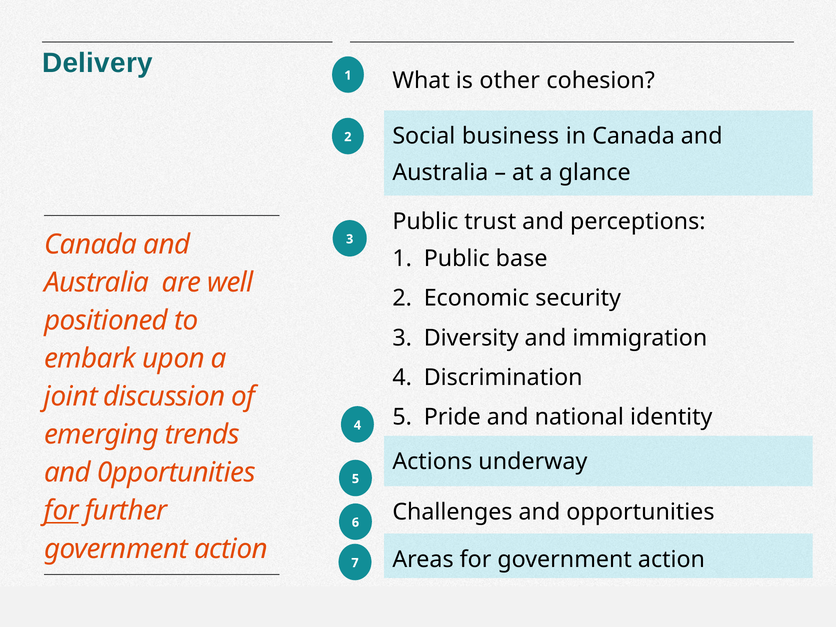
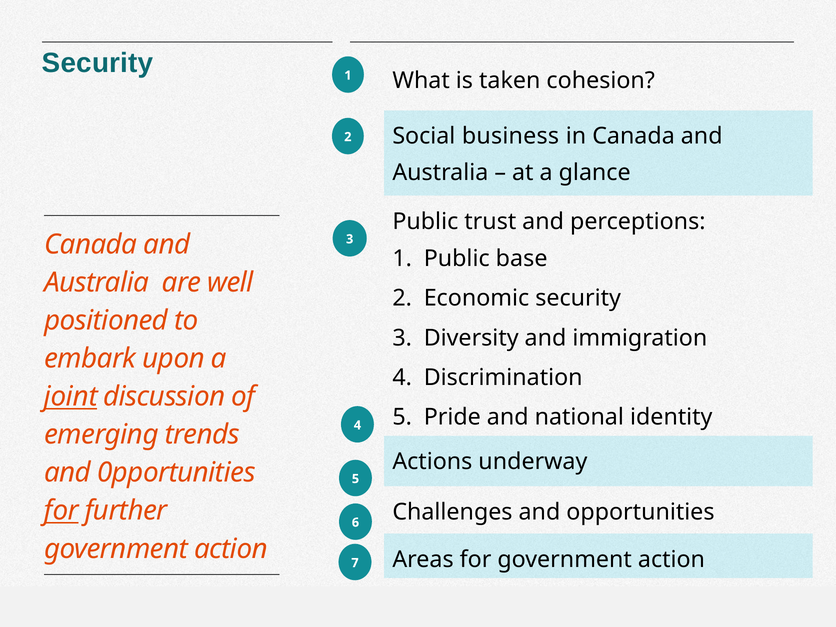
Delivery: Delivery -> Security (98, 63)
other: other -> taken (510, 80)
joint underline: none -> present (71, 397)
